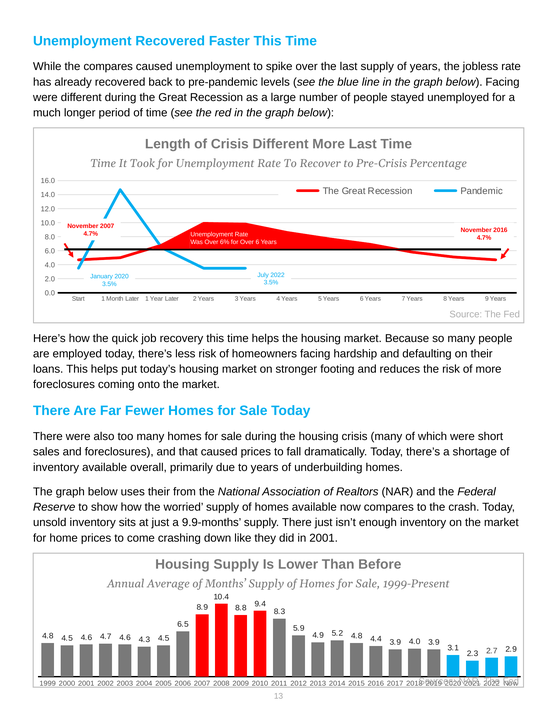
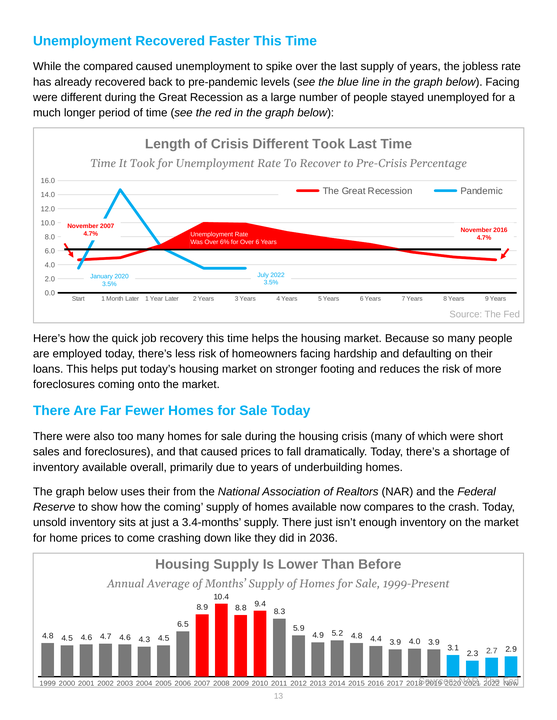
the compares: compares -> compared (108, 67)
Different More: More -> Took (329, 144)
the worried: worried -> coming (183, 508)
9.9-months: 9.9-months -> 3.4-months (212, 523)
in 2001: 2001 -> 2036 (324, 539)
